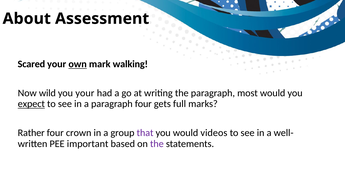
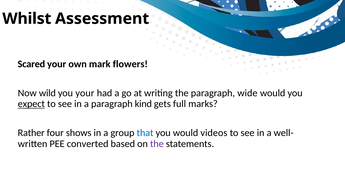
About: About -> Whilst (27, 19)
own underline: present -> none (78, 64)
walking: walking -> flowers (130, 64)
most: most -> wide (247, 93)
paragraph four: four -> kind (143, 104)
crown: crown -> shows (79, 133)
that colour: purple -> blue (145, 133)
important: important -> converted (88, 144)
